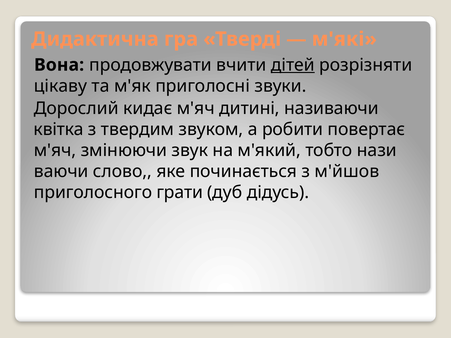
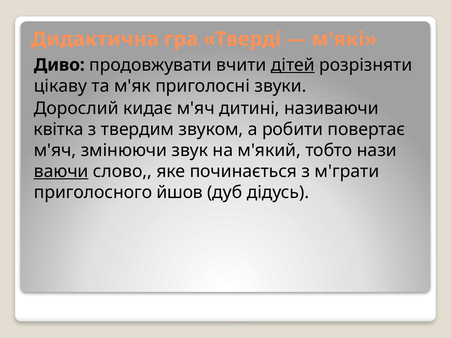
Вона: Вона -> Диво (59, 65)
ваючи underline: none -> present (61, 172)
м'йшов: м'йшов -> м'грати (347, 172)
грати: грати -> йшов (180, 193)
